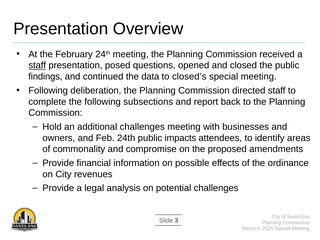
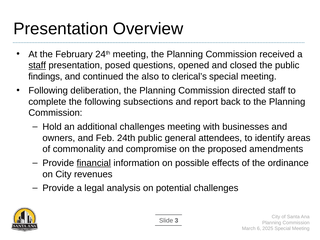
data: data -> also (150, 77)
closed’s: closed’s -> clerical’s (189, 77)
impacts: impacts -> general (180, 138)
financial underline: none -> present (94, 163)
